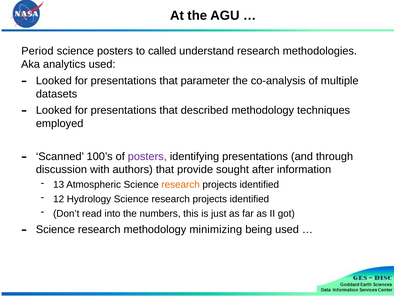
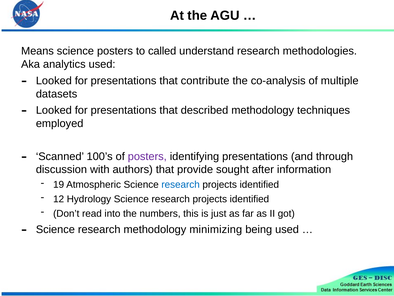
Period: Period -> Means (37, 51)
parameter: parameter -> contribute (205, 81)
13: 13 -> 19 (59, 184)
research colour: orange -> blue (181, 184)
